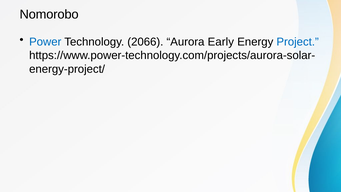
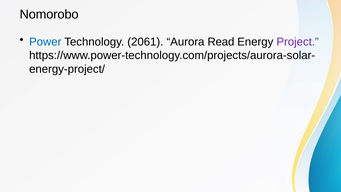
2066: 2066 -> 2061 (145, 42)
Early: Early -> Read (221, 42)
Project colour: blue -> purple (298, 42)
